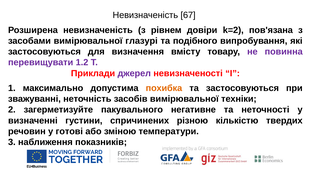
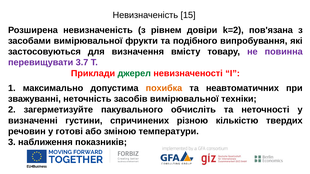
67: 67 -> 15 (188, 15)
глазурі: глазурі -> фрукти (142, 41)
1.2: 1.2 -> 3.7 (82, 63)
джерел colour: purple -> green (134, 74)
та застосовуються: застосовуються -> неавтоматичних (242, 88)
негативне: негативне -> обчисліть (193, 110)
